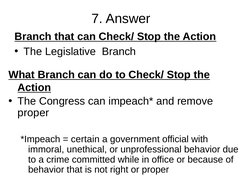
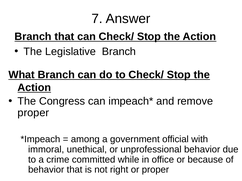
certain: certain -> among (85, 140)
